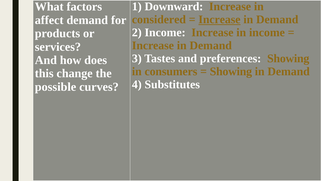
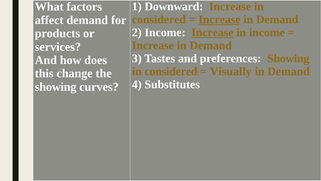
Increase underline: none -> present (212, 33)
consumers: consumers -> considered (171, 71)
Showing: Showing -> Visually (231, 71)
possible: possible -> showing (56, 87)
